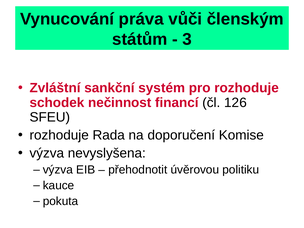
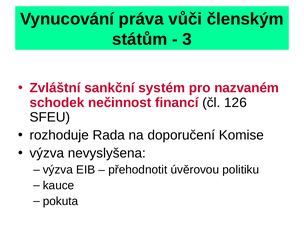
pro rozhoduje: rozhoduje -> nazvaném (247, 88)
